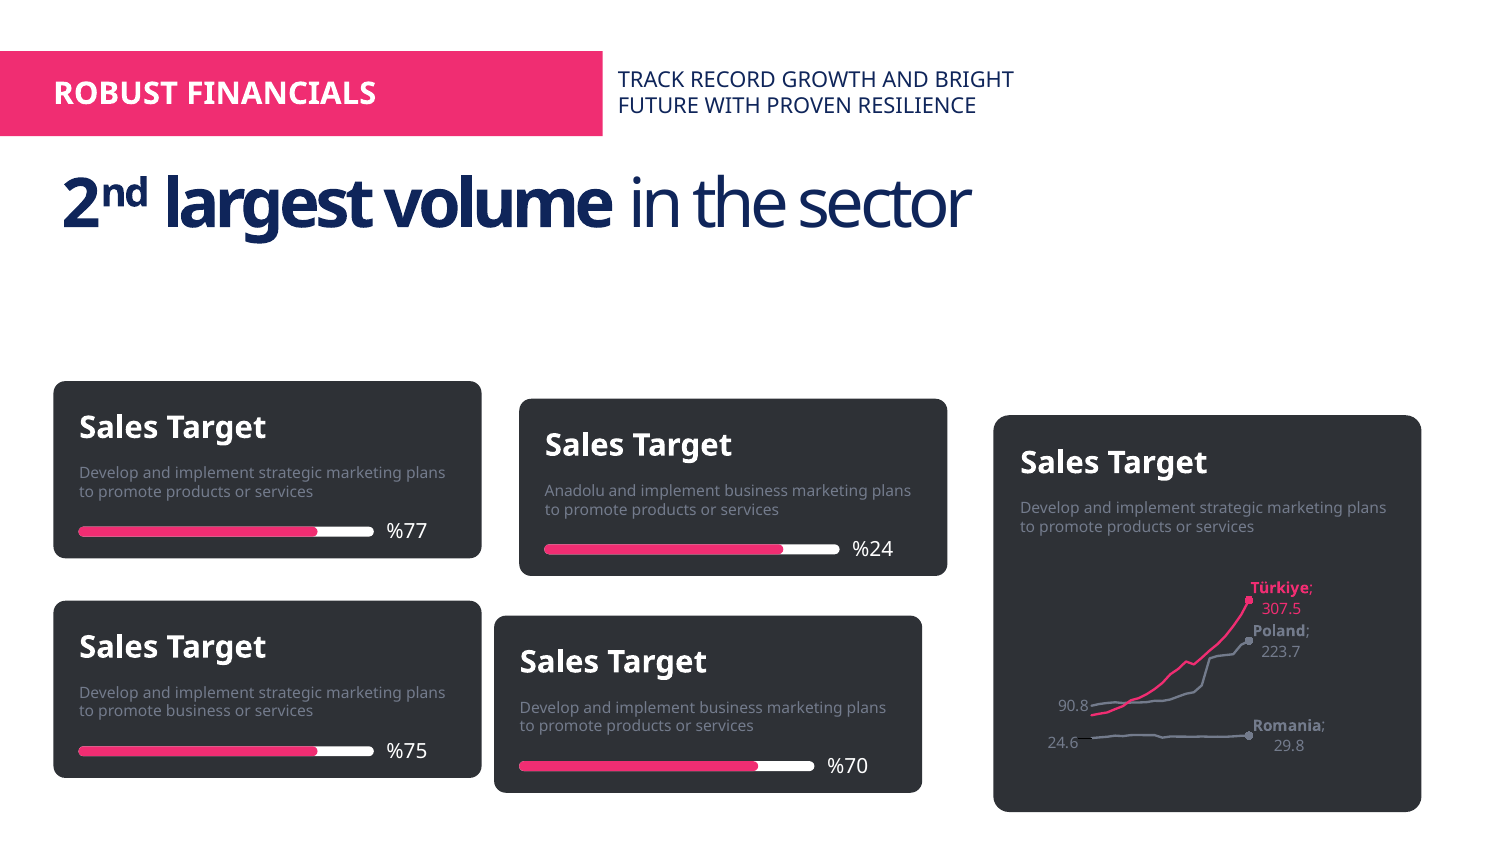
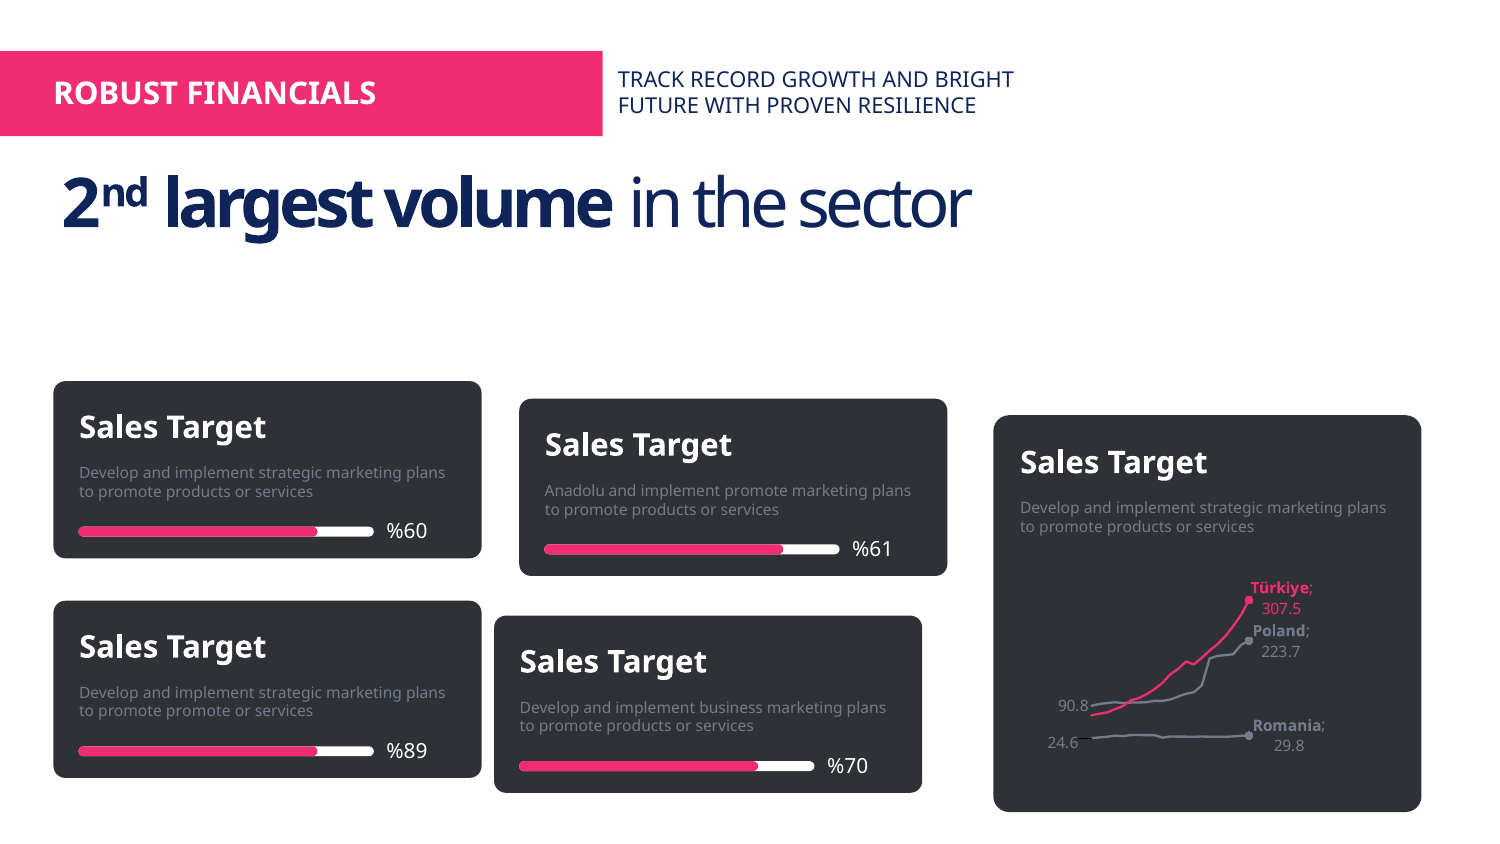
business: business -> promote (756, 491)
%77: %77 -> %60 (407, 532)
%24: %24 -> %61 (873, 549)
promote business: business -> promote (198, 712)
%75: %75 -> %89 (407, 751)
